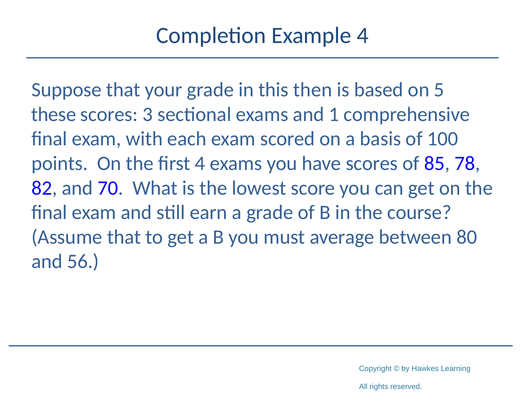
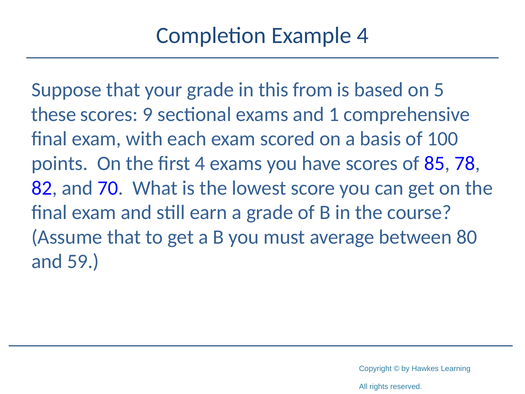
then: then -> from (313, 90)
3: 3 -> 9 (148, 114)
56: 56 -> 59 (83, 261)
